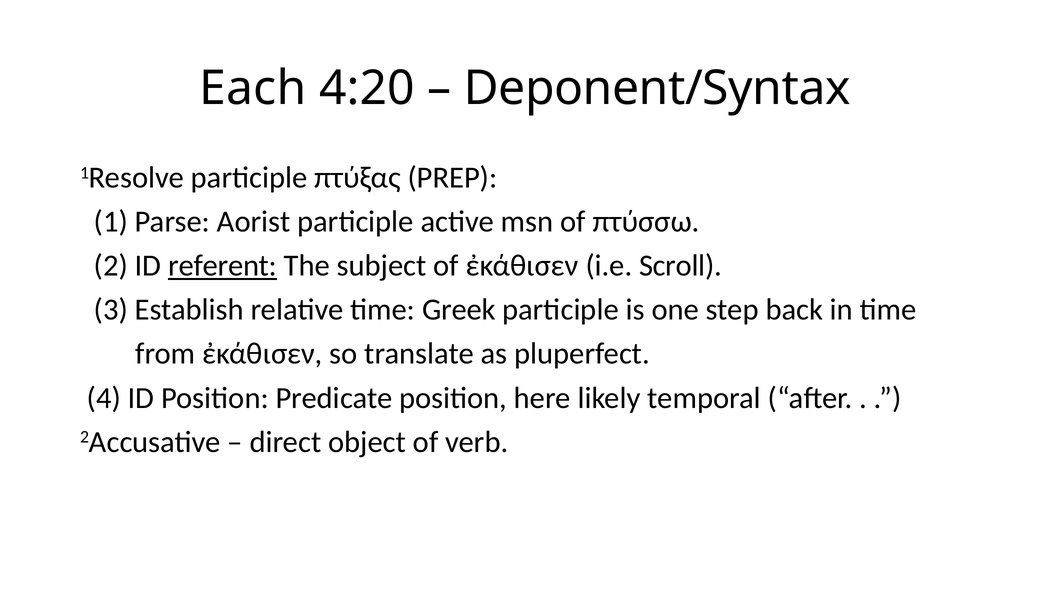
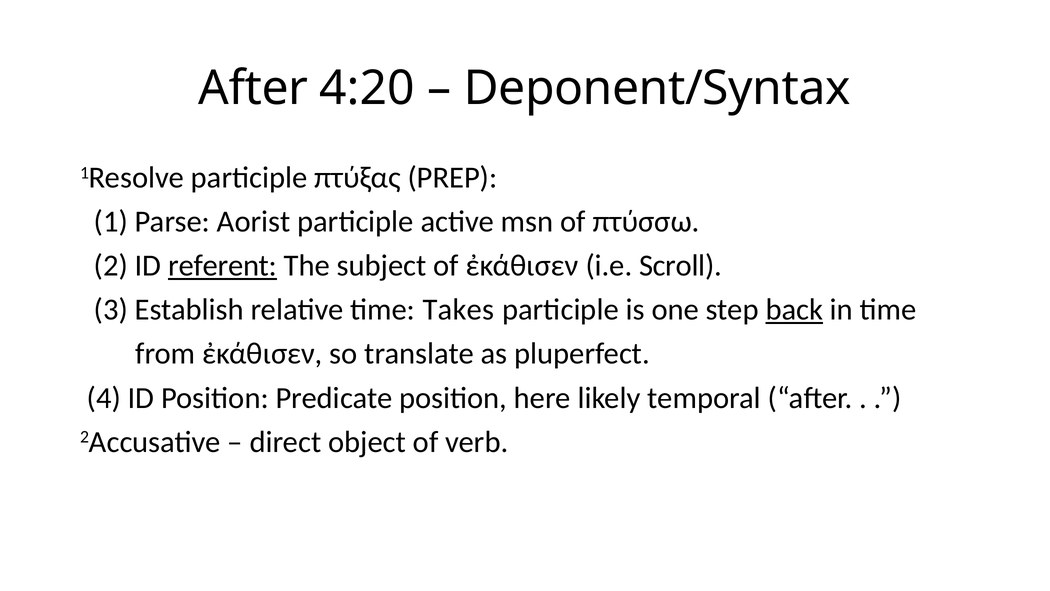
Each: Each -> After (253, 88)
Greek: Greek -> Takes (458, 310)
back underline: none -> present (794, 310)
